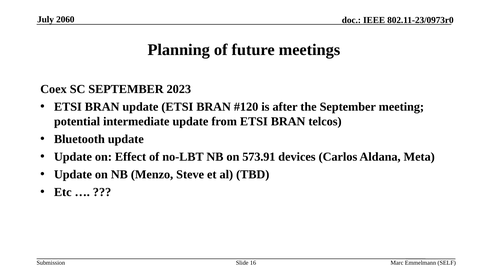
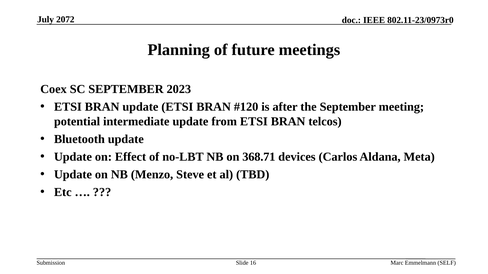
2060: 2060 -> 2072 (65, 19)
573.91: 573.91 -> 368.71 (259, 157)
